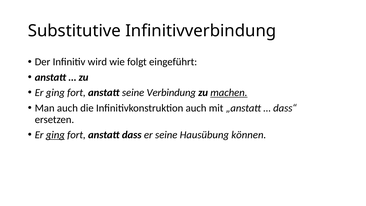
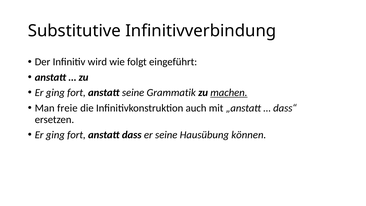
Verbindung: Verbindung -> Grammatik (171, 93)
Man auch: auch -> freie (67, 108)
ging underline: present -> none (55, 135)
